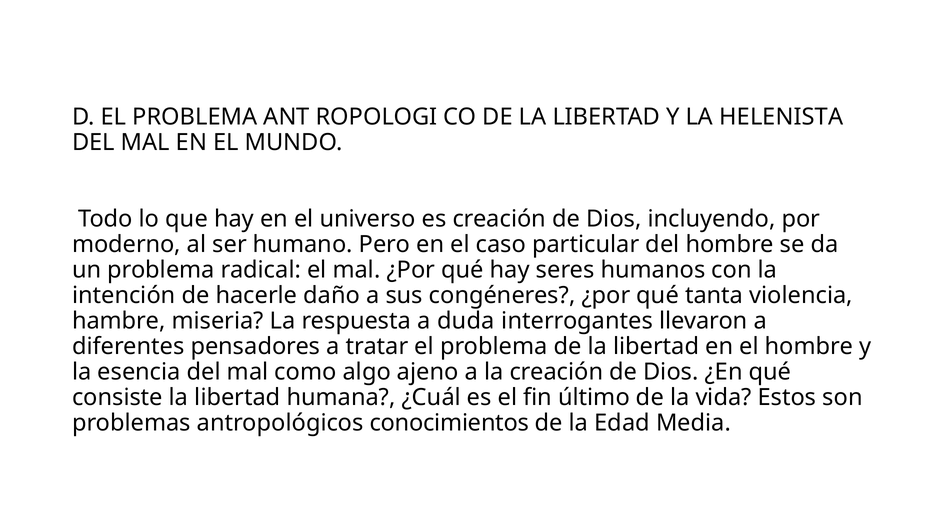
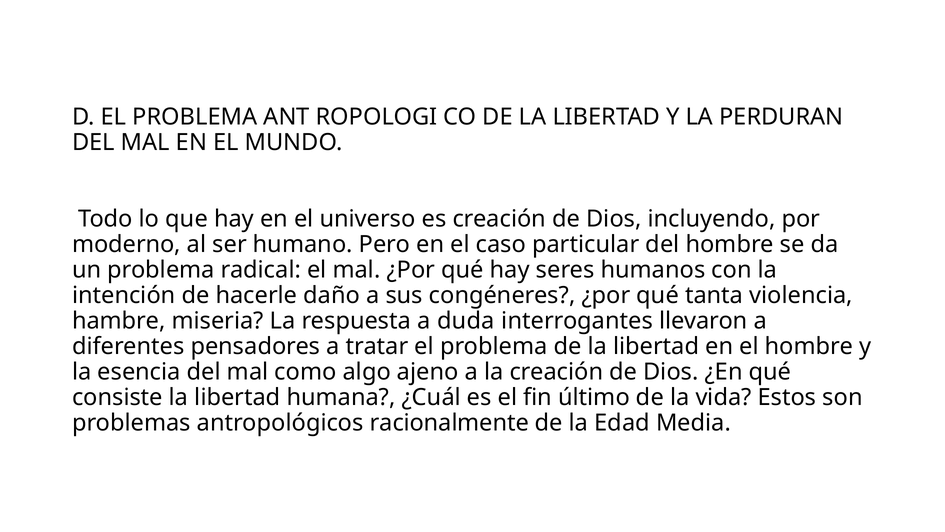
HELENISTA: HELENISTA -> PERDURAN (781, 117)
conocimientos: conocimientos -> racionalmente (449, 423)
